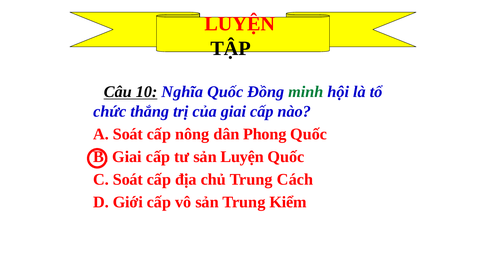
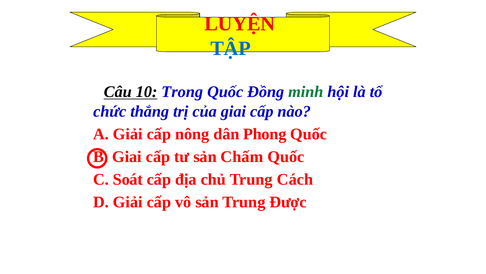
TẬP colour: black -> blue (231, 48)
Nghĩa: Nghĩa -> Trong (182, 92)
A Soát: Soát -> Giải (128, 134)
sản Luyện: Luyện -> Chấm (242, 156)
D Giới: Giới -> Giải (128, 202)
Kiểm: Kiểm -> Được (288, 202)
